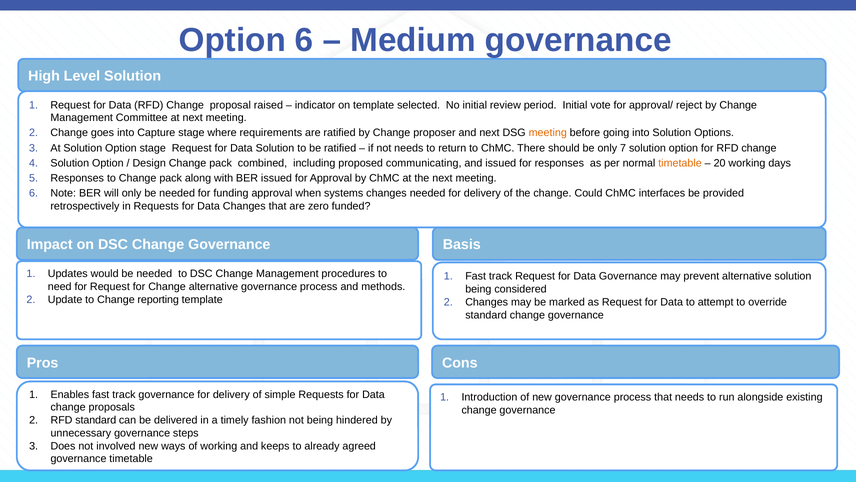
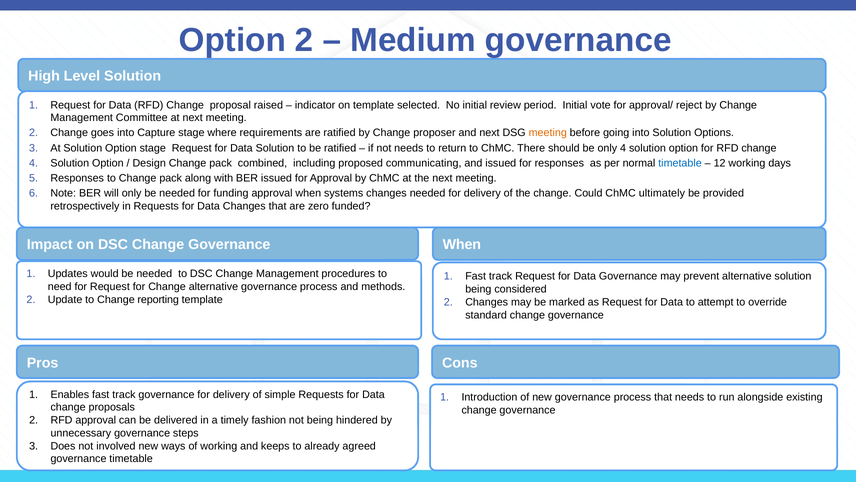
Option 6: 6 -> 2 (304, 40)
only 7: 7 -> 4 (623, 148)
timetable colour: orange -> blue (680, 163)
20: 20 -> 12 (720, 163)
interfaces: interfaces -> ultimately (662, 193)
Basis: Basis -> When (462, 244)
RFD standard: standard -> approval (96, 420)
